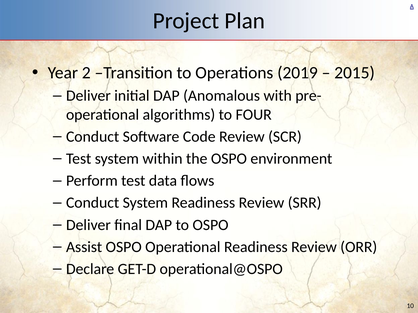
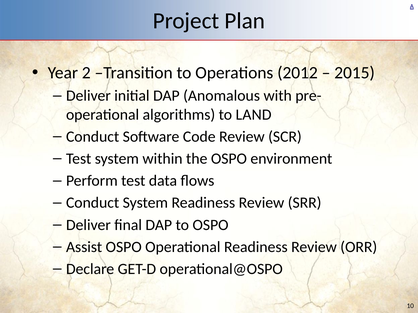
2019: 2019 -> 2012 (298, 73)
FOUR: FOUR -> LAND (254, 115)
